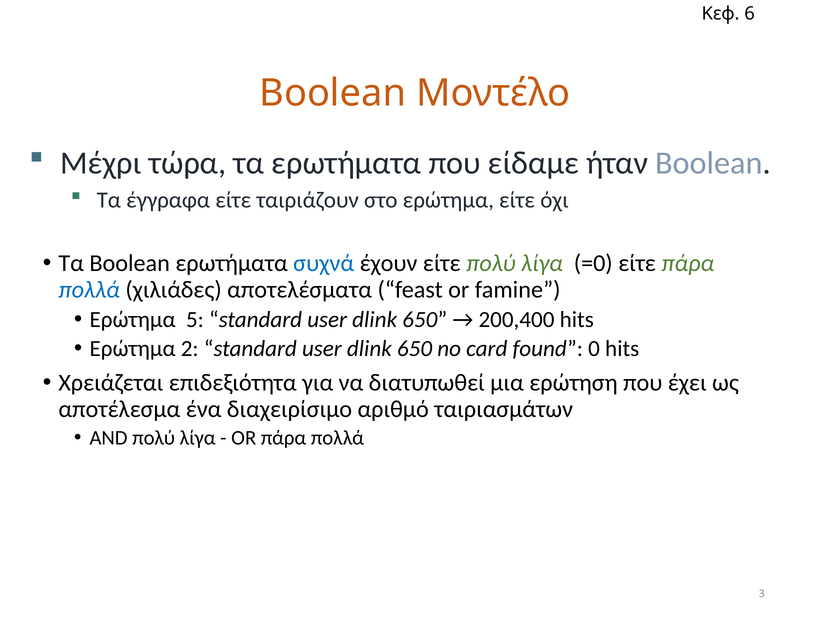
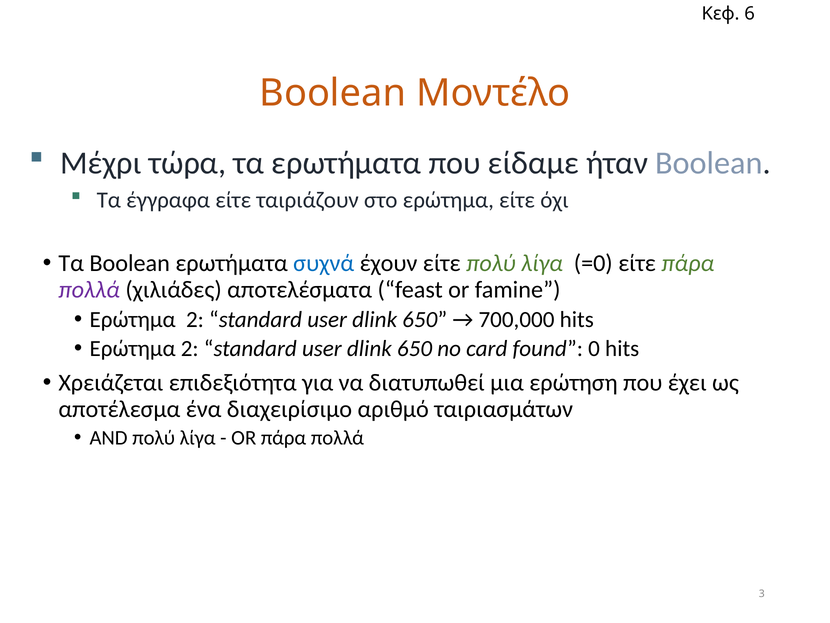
πολλά colour: blue -> purple (89, 289)
5: 5 -> 2 (195, 319)
200,400: 200,400 -> 700,000 (516, 319)
